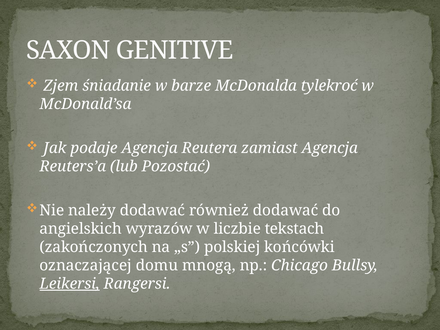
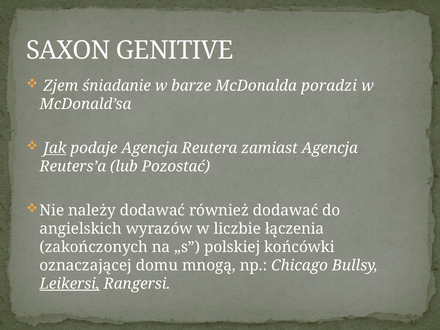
tylekroć: tylekroć -> poradzi (329, 86)
Jak underline: none -> present (55, 148)
tekstach: tekstach -> łączenia (294, 229)
